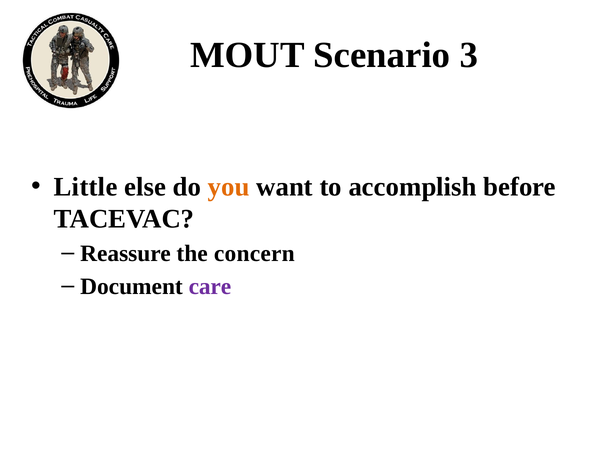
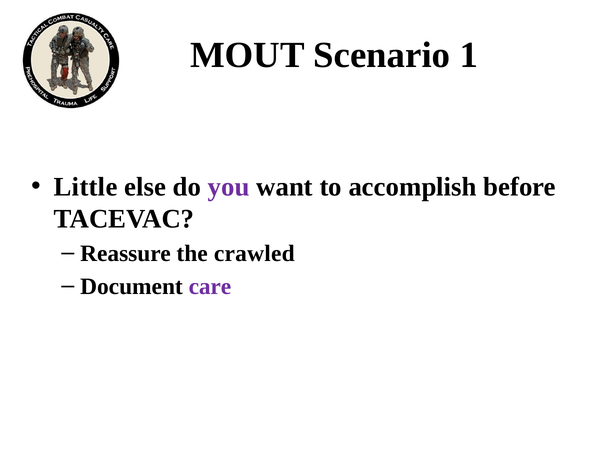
3: 3 -> 1 (469, 55)
you colour: orange -> purple (229, 187)
concern: concern -> crawled (254, 254)
